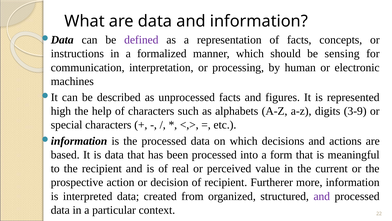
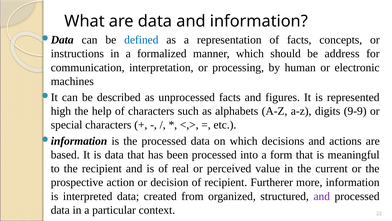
defined colour: purple -> blue (141, 40)
sensing: sensing -> address (342, 54)
3-9: 3-9 -> 9-9 (355, 111)
